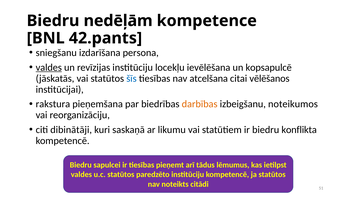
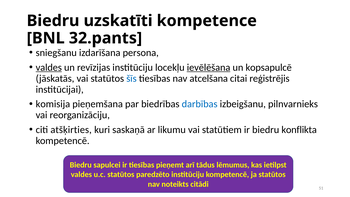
nedēļām: nedēļām -> uzskatīti (118, 21)
42.pants: 42.pants -> 32.pants (106, 38)
ievēlēšana underline: none -> present (209, 67)
vēlēšanos: vēlēšanos -> reģistrējis (269, 78)
rakstura: rakstura -> komisija (53, 104)
darbības colour: orange -> blue (200, 104)
noteikumos: noteikumos -> pilnvarnieks (293, 104)
dibinātāji: dibinātāji -> atšķirties (71, 130)
